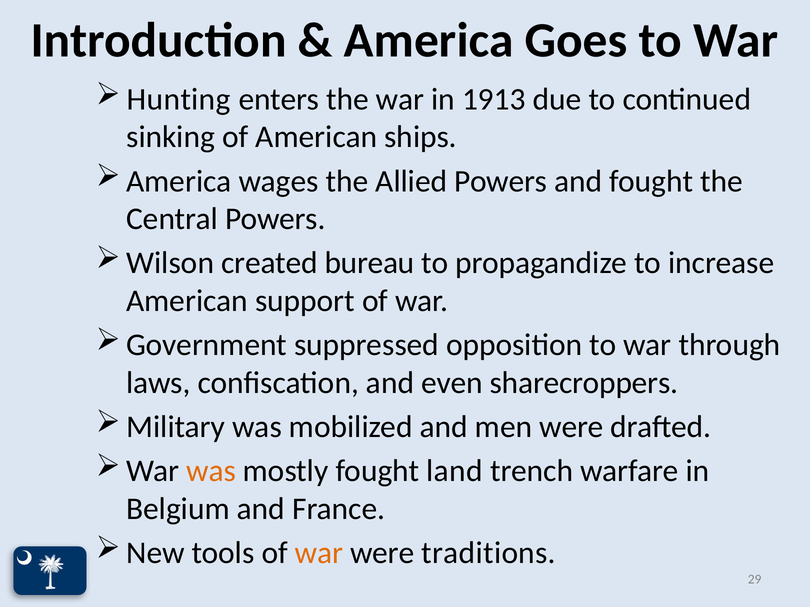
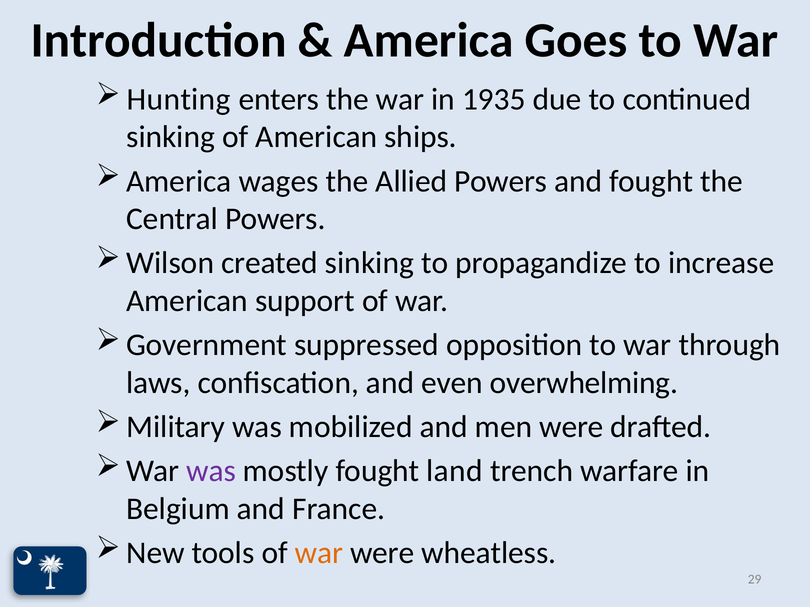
1913: 1913 -> 1935 (494, 99)
created bureau: bureau -> sinking (369, 263)
sharecroppers: sharecroppers -> overwhelming (584, 383)
was colour: orange -> purple (211, 471)
traditions: traditions -> wheatless (489, 553)
